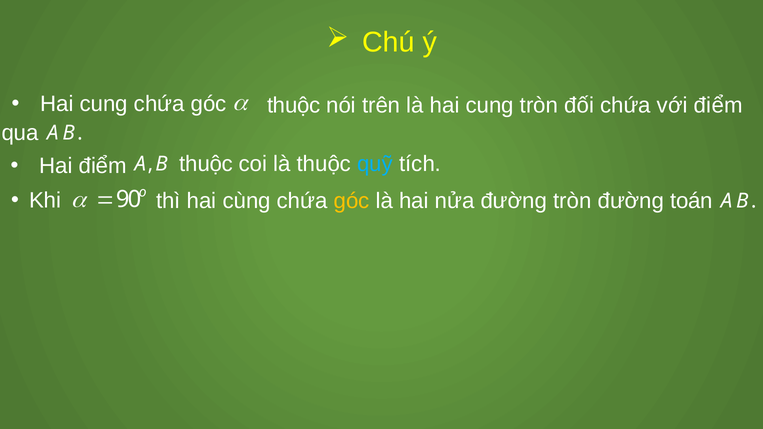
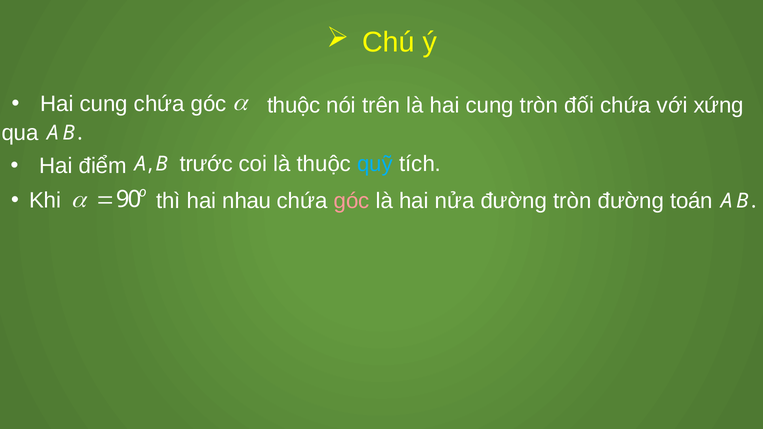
với điểm: điểm -> xứng (719, 105)
thuộc: thuộc -> trước (206, 164)
cùng: cùng -> nhau (247, 201)
góc colour: yellow -> pink (352, 201)
